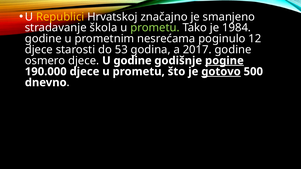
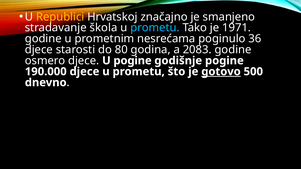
prometu colour: light green -> light blue (155, 28)
1984: 1984 -> 1971 (237, 28)
12: 12 -> 36 (255, 39)
53: 53 -> 80 (121, 50)
2017: 2017 -> 2083 (197, 50)
U godine: godine -> pogine (133, 61)
pogine underline: present -> none (224, 61)
